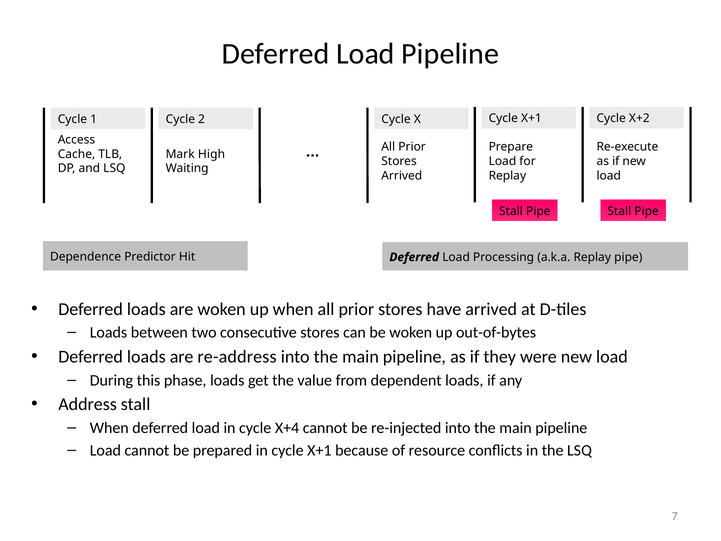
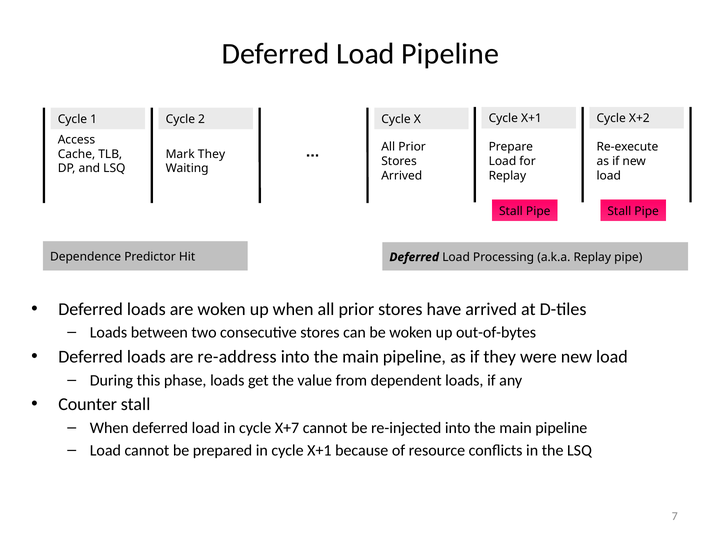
Mark High: High -> They (212, 154)
Address: Address -> Counter (88, 404)
X+4: X+4 -> X+7 (287, 428)
